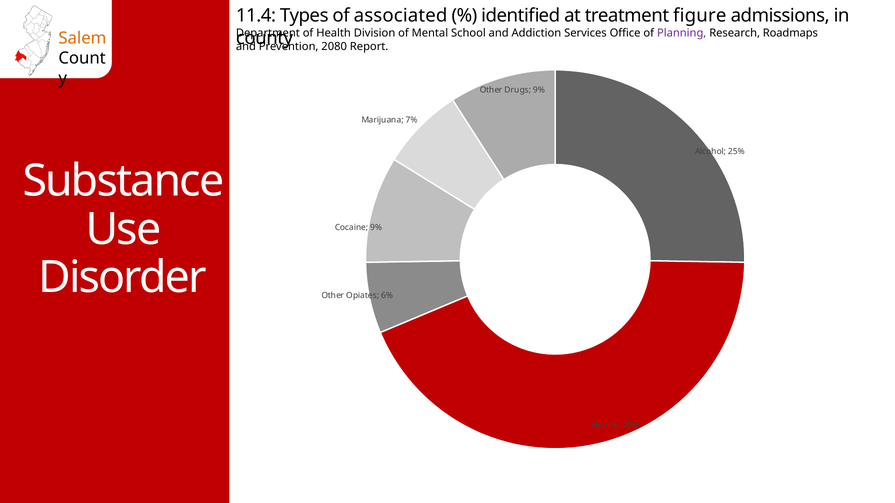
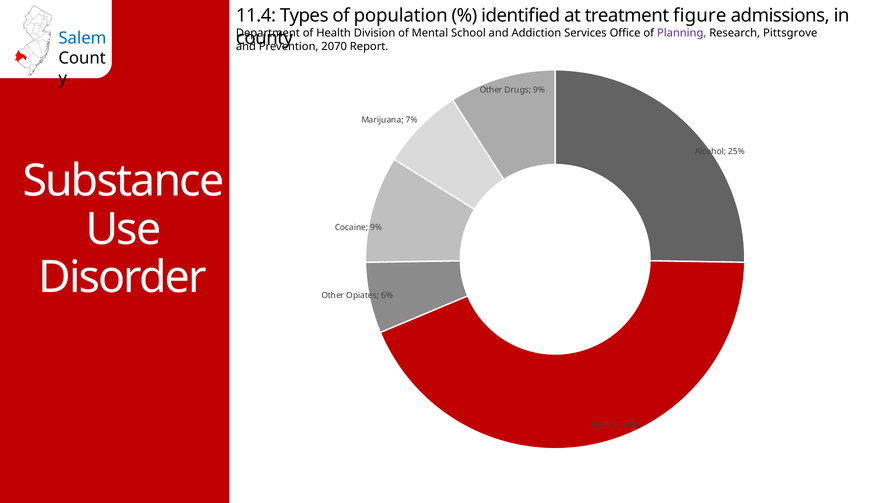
associated: associated -> population (401, 16)
Roadmaps: Roadmaps -> Pittsgrove (790, 33)
Salem colour: orange -> blue (82, 38)
2080: 2080 -> 2070 (334, 46)
